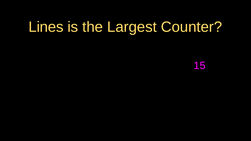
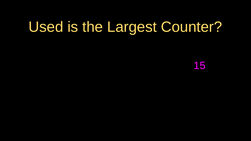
Lines: Lines -> Used (46, 27)
